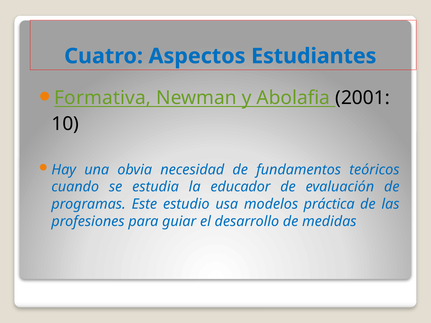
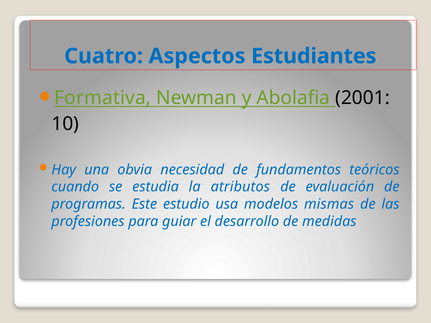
educador: educador -> atributos (240, 187)
práctica: práctica -> mismas (329, 204)
